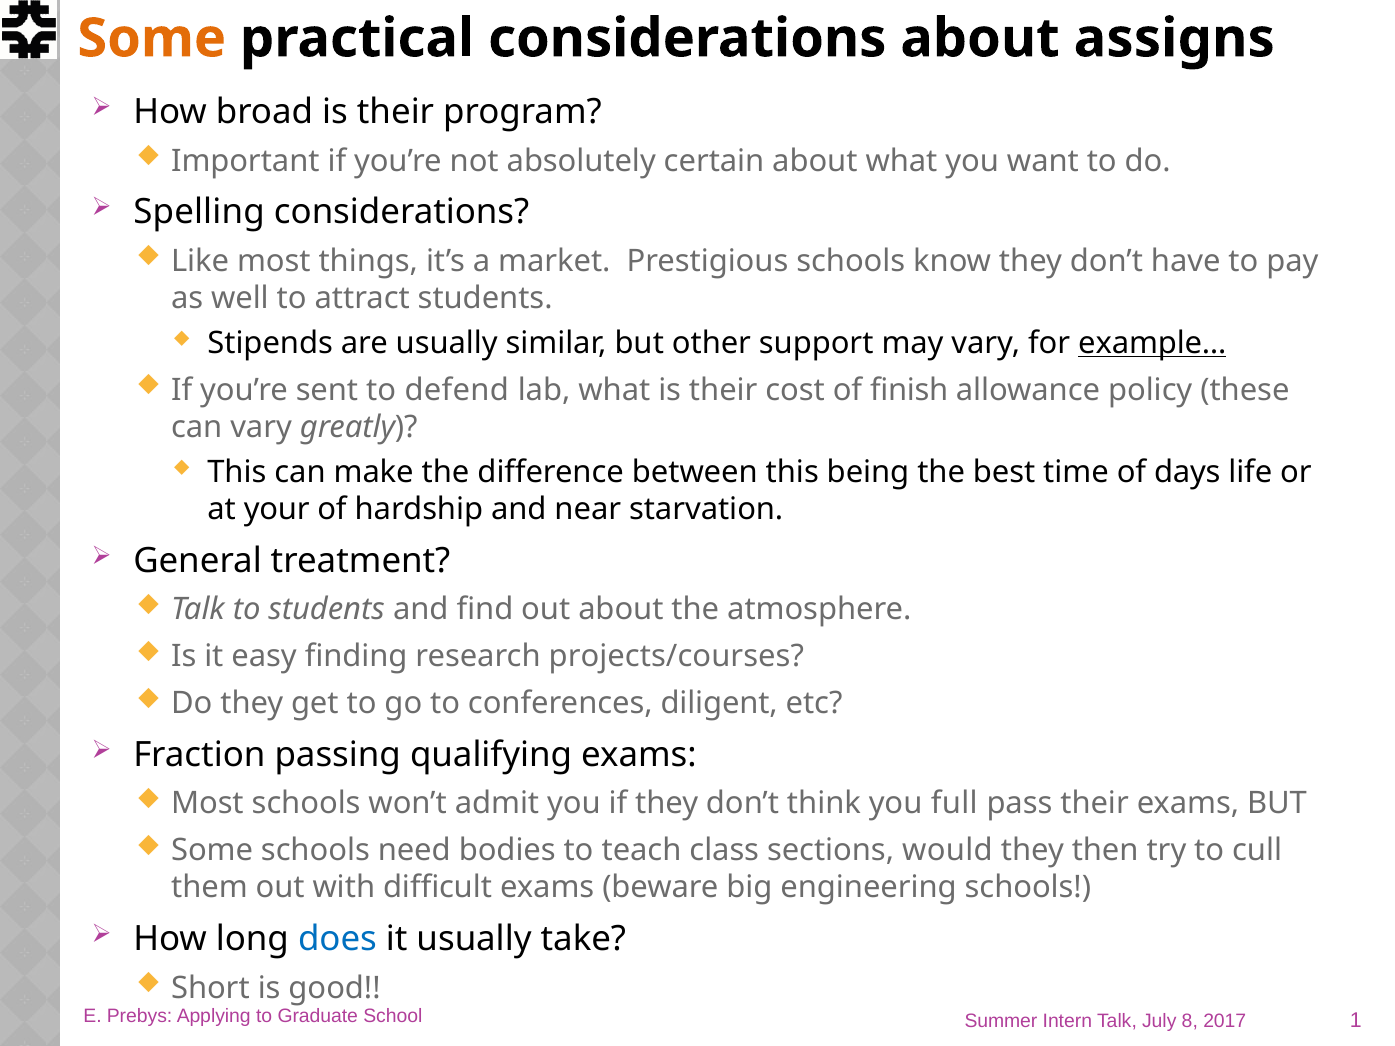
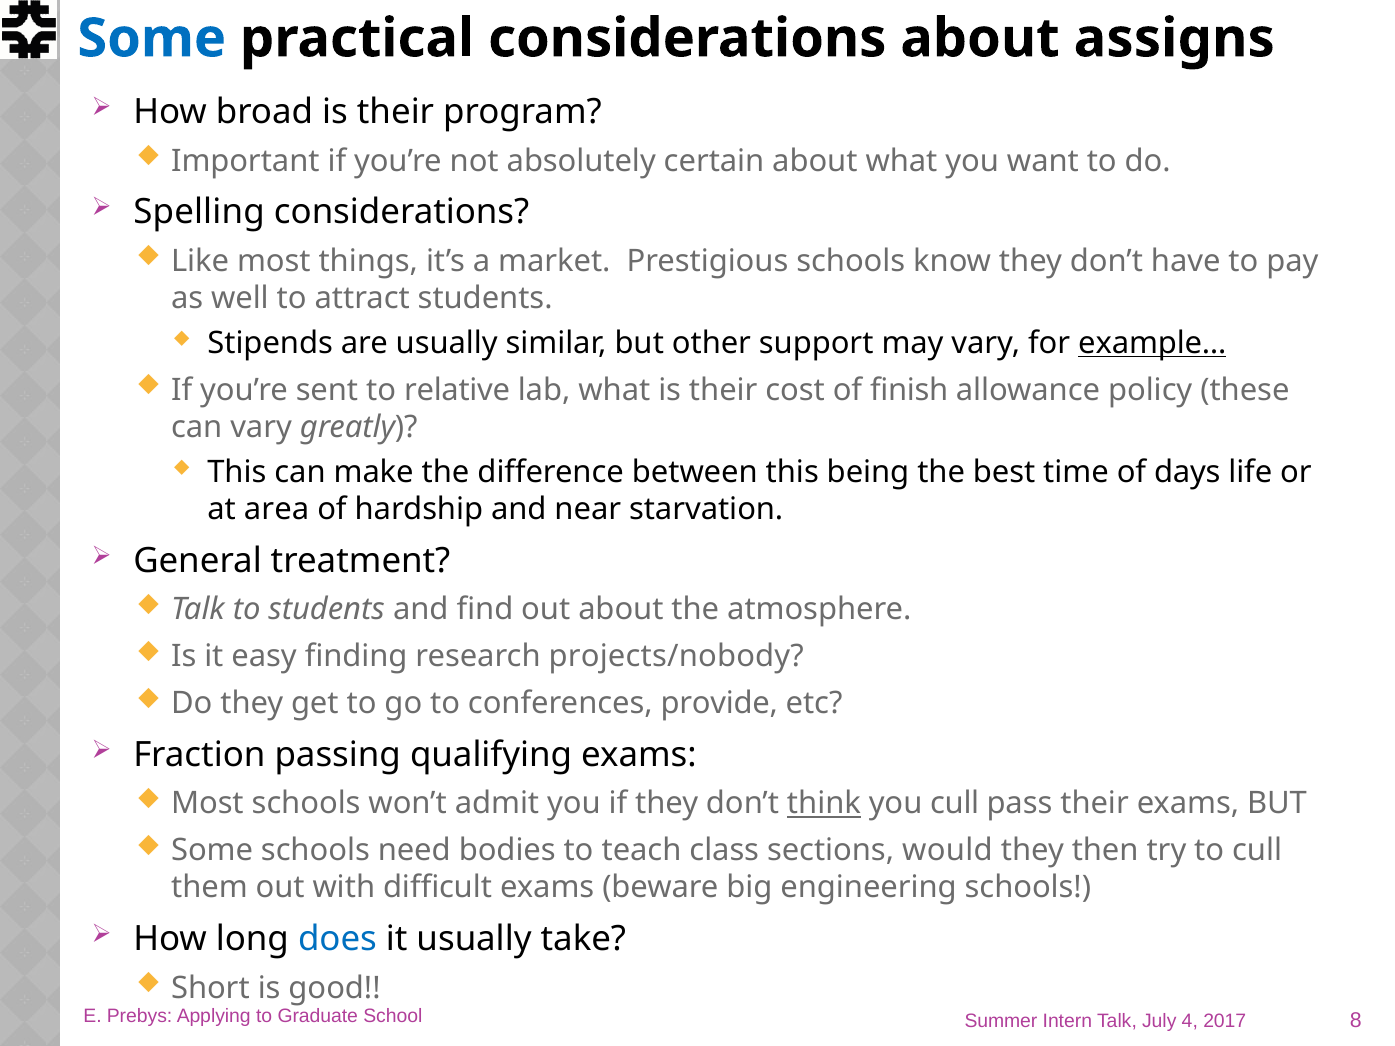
Some colour: orange -> blue (152, 38)
defend: defend -> relative (457, 390)
your: your -> area (277, 509)
projects/courses: projects/courses -> projects/nobody (676, 657)
diligent: diligent -> provide (719, 703)
think underline: none -> present (824, 804)
you full: full -> cull (955, 804)
1: 1 -> 8 (1356, 1020)
8: 8 -> 4 (1190, 1021)
